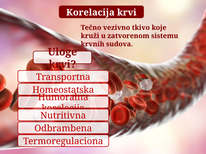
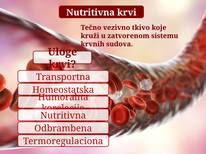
Korelacija: Korelacija -> Nutritivna (90, 13)
